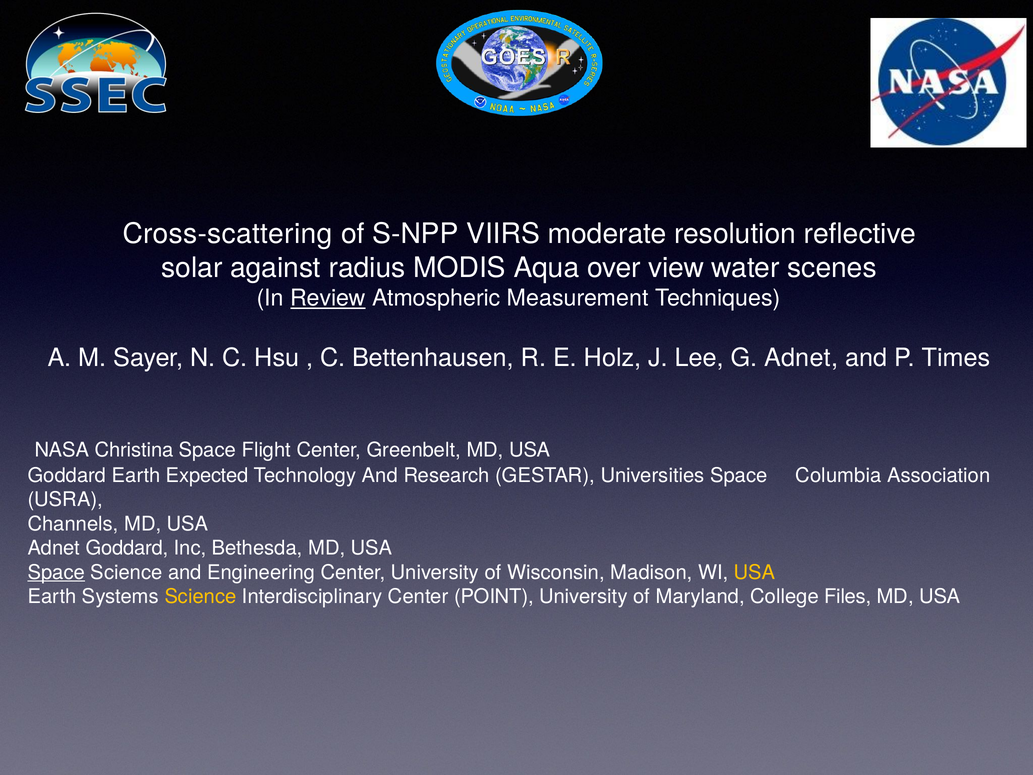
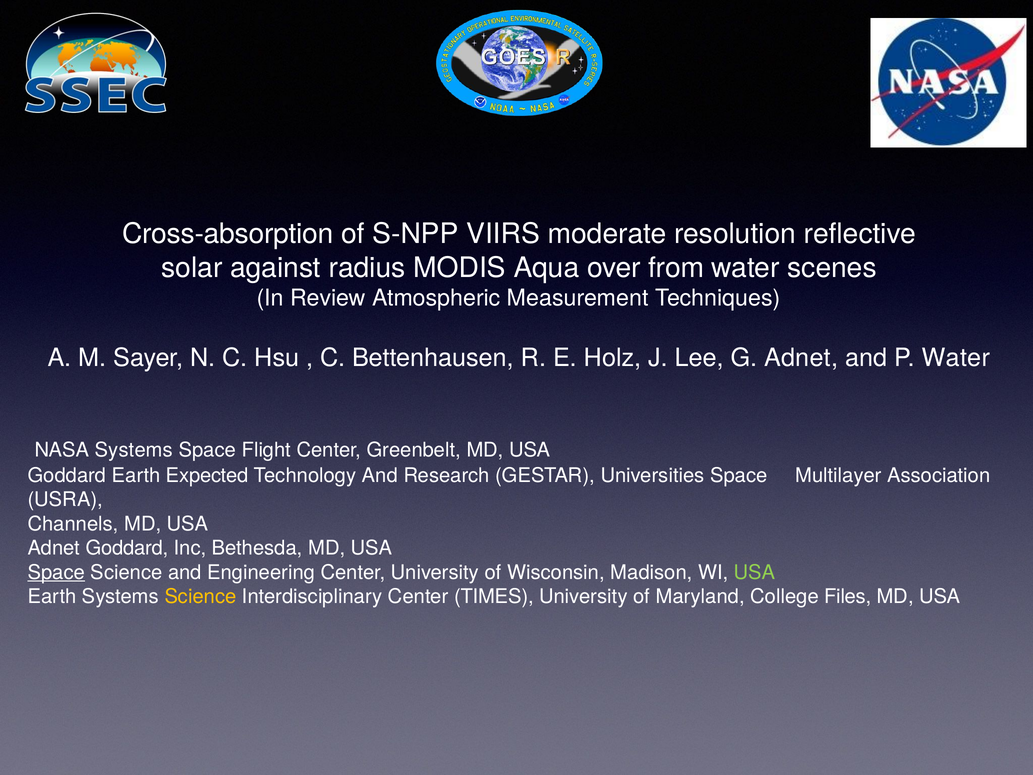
Cross-scattering: Cross-scattering -> Cross-absorption (228, 234)
view: view -> from (676, 268)
Review underline: present -> none (328, 298)
P Times: Times -> Water (956, 358)
NASA Christina: Christina -> Systems (134, 450)
Columbia: Columbia -> Multilayer (838, 475)
USA colour: yellow -> light green (754, 572)
POINT: POINT -> TIMES (494, 596)
